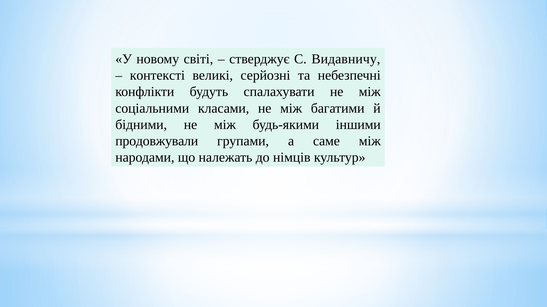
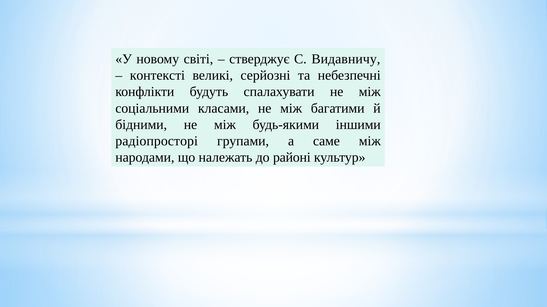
продовжували: продовжували -> радіопросторі (157, 141)
німців: німців -> районі (292, 158)
